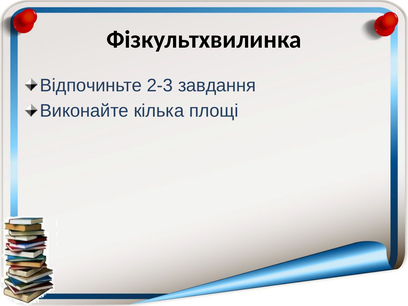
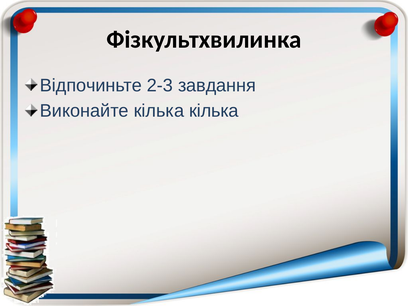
кілька площі: площі -> кілька (214, 111)
